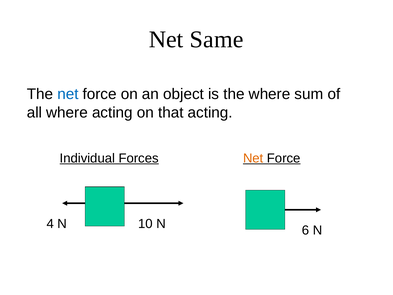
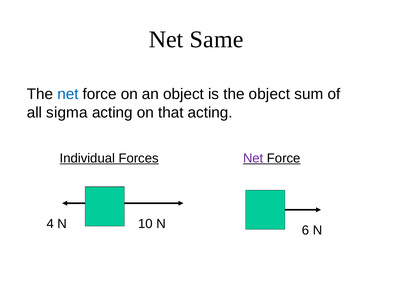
the where: where -> object (269, 94)
all where: where -> sigma (67, 112)
Net colour: orange -> purple (253, 158)
